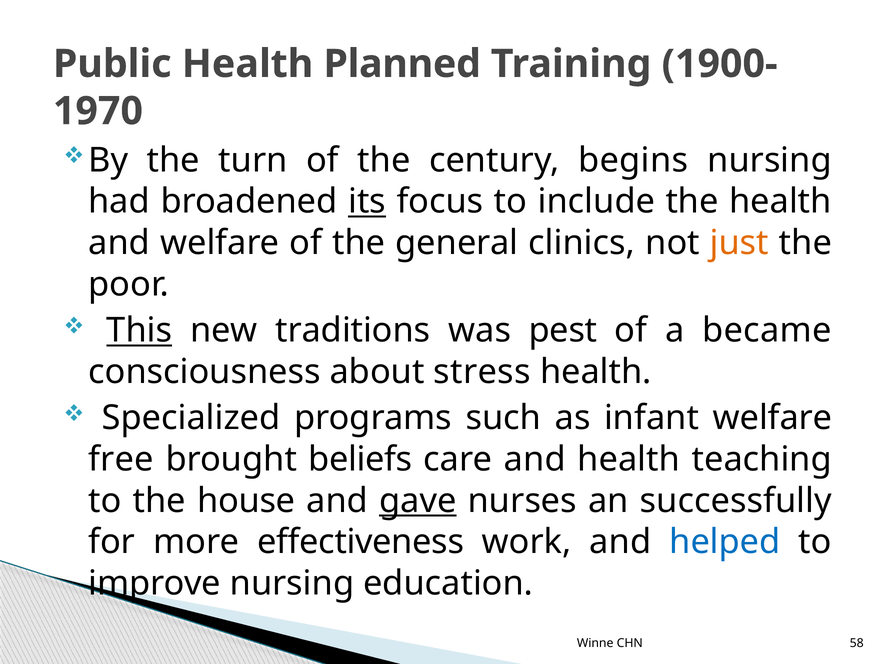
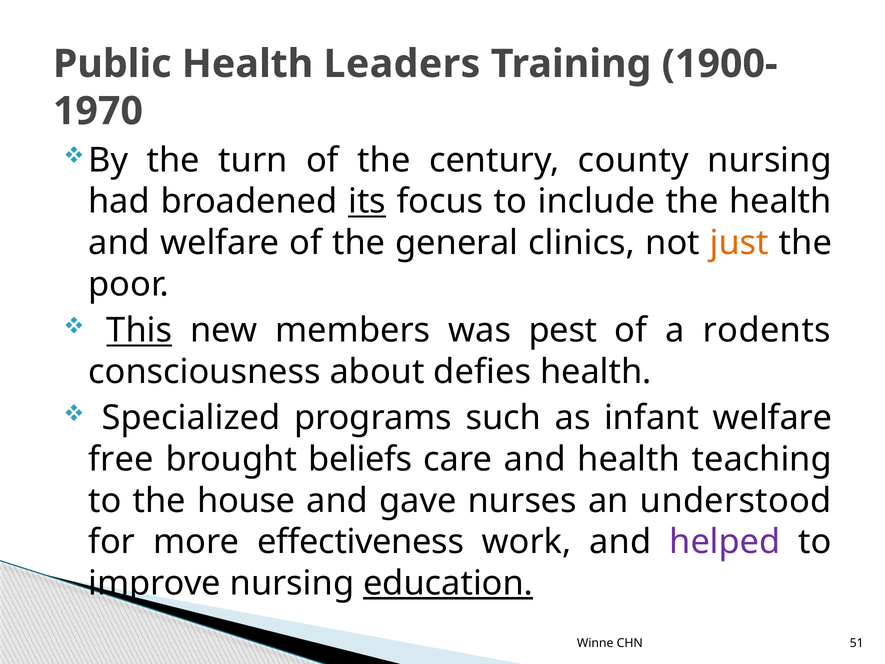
Planned: Planned -> Leaders (402, 64)
begins: begins -> county (633, 160)
traditions: traditions -> members (353, 330)
became: became -> rodents (767, 330)
stress: stress -> defies (482, 372)
gave underline: present -> none (418, 501)
successfully: successfully -> understood (736, 501)
helped colour: blue -> purple (725, 542)
education underline: none -> present (448, 583)
58: 58 -> 51 (857, 643)
